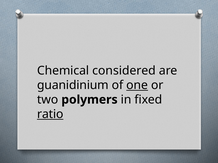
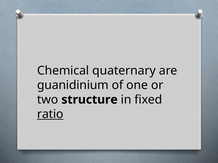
considered: considered -> quaternary (124, 71)
one underline: present -> none (137, 85)
polymers: polymers -> structure (90, 100)
